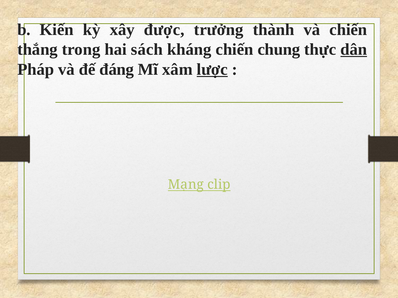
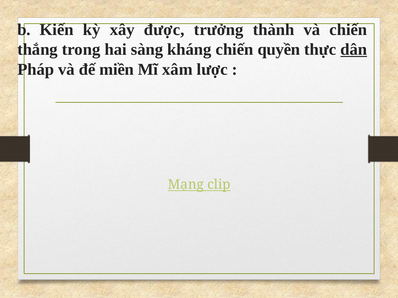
sách: sách -> sàng (147, 50)
chung: chung -> quyền (279, 50)
đáng: đáng -> miền (117, 69)
lược underline: present -> none (212, 69)
